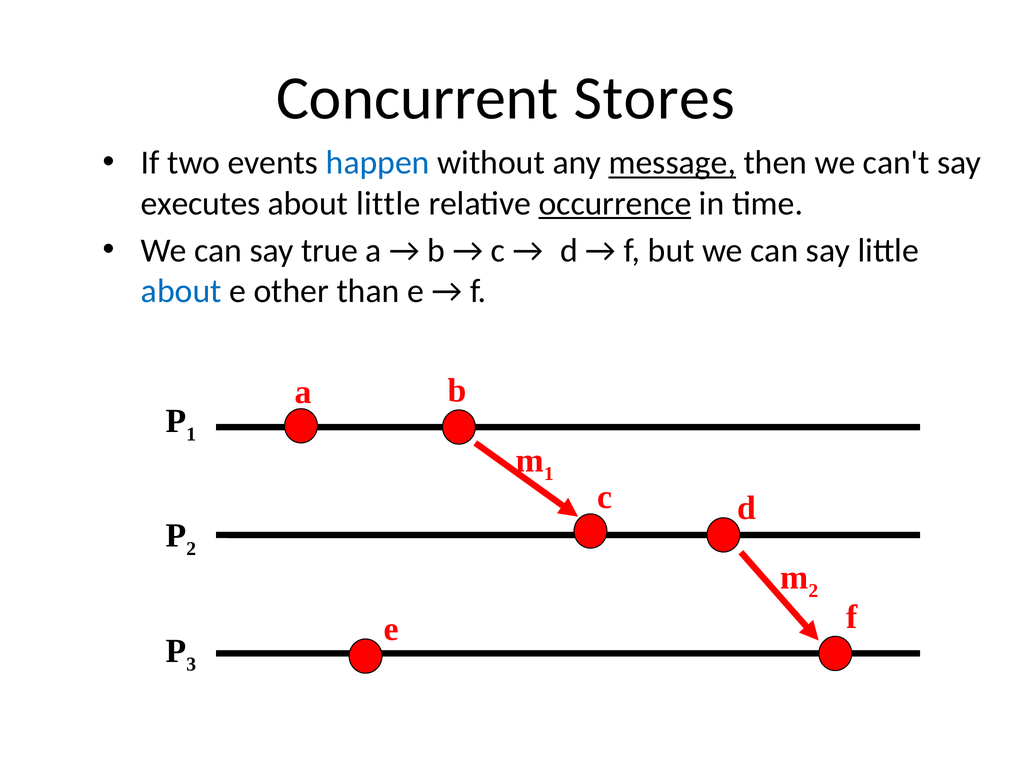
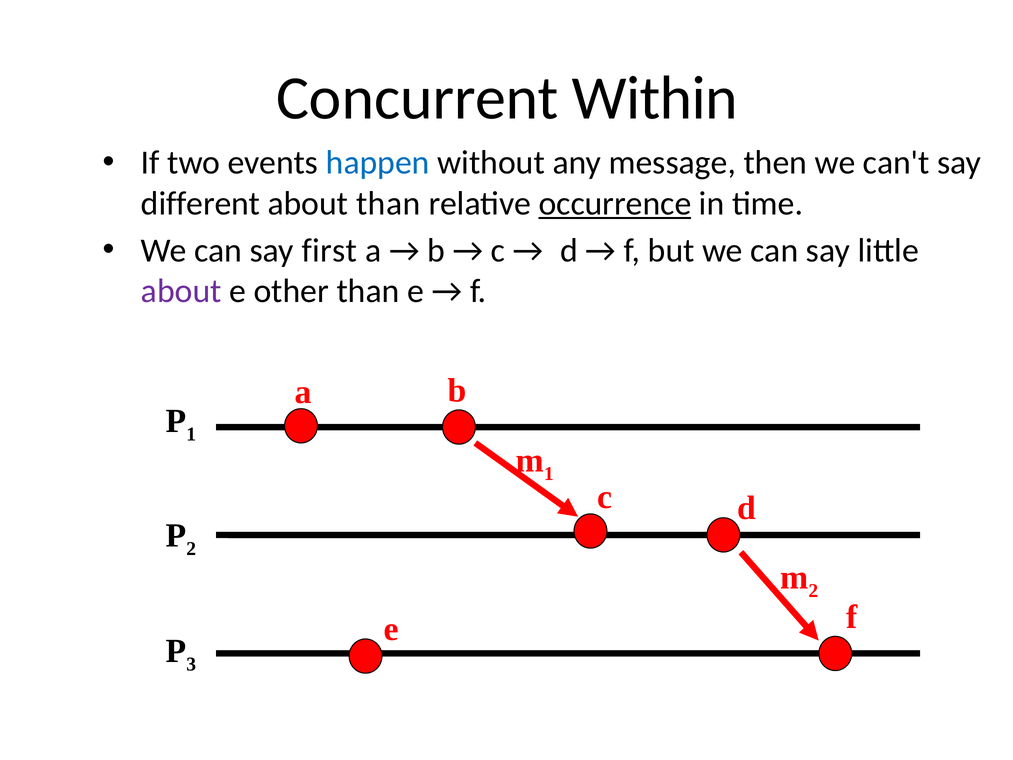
Stores: Stores -> Within (655, 98)
message underline: present -> none (672, 163)
executes: executes -> different (201, 203)
about little: little -> than (388, 203)
true: true -> first (329, 251)
about colour: blue -> purple (181, 291)
